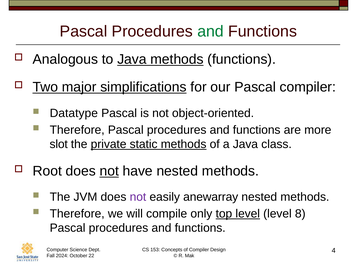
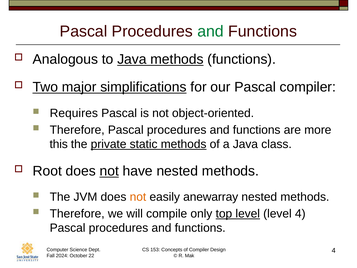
Datatype: Datatype -> Requires (74, 113)
slot: slot -> this (59, 144)
not colour: purple -> orange (138, 197)
level 8: 8 -> 4 (300, 213)
